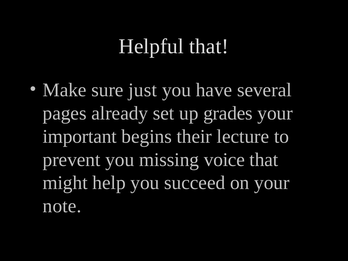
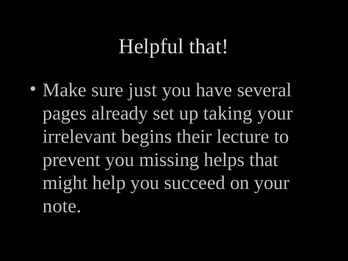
grades: grades -> taking (228, 113)
important: important -> irrelevant (80, 136)
voice: voice -> helps (224, 160)
